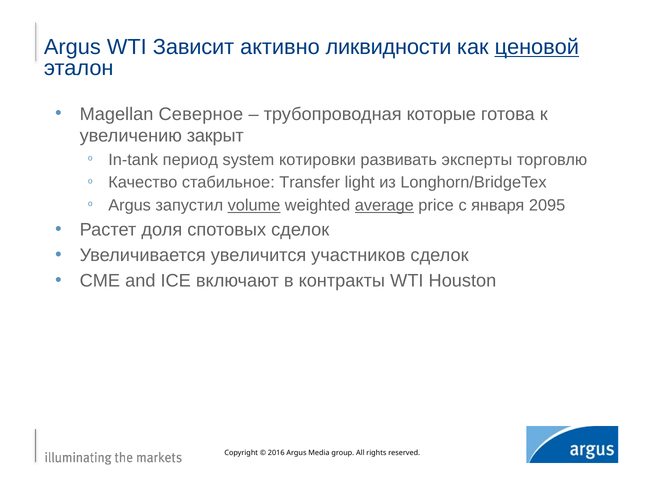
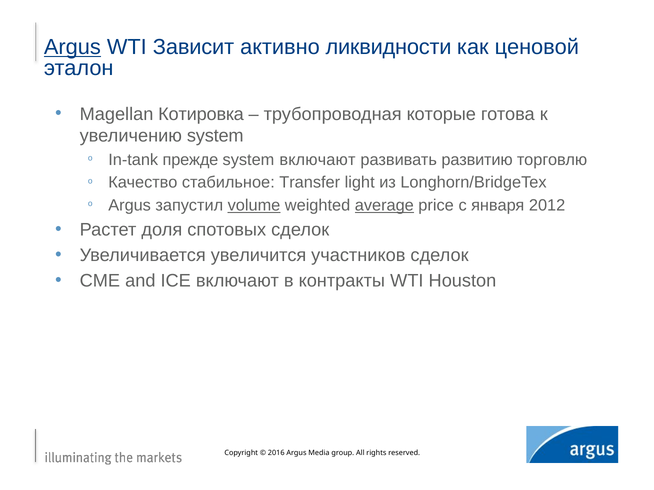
Argus underline: none -> present (72, 47)
ценовой underline: present -> none (537, 47)
Северное: Северное -> Котировка (201, 114)
увеличению закрыт: закрыт -> system (215, 136)
период: период -> прежде (190, 160)
system котировки: котировки -> включают (317, 160)
эксперты: эксперты -> развитию (477, 160)
2095: 2095 -> 2012 (547, 206)
